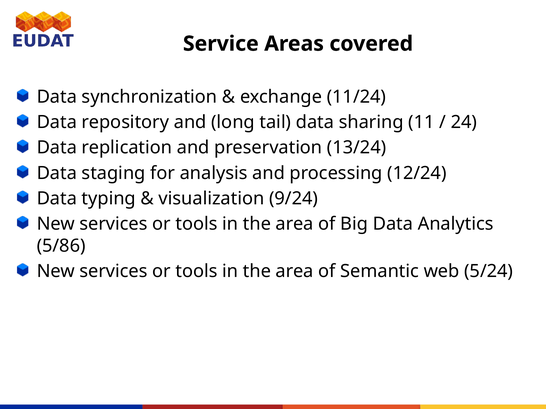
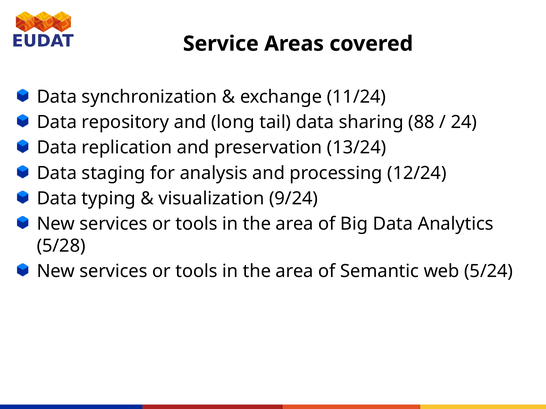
11: 11 -> 88 (421, 122)
5/86: 5/86 -> 5/28 (61, 246)
